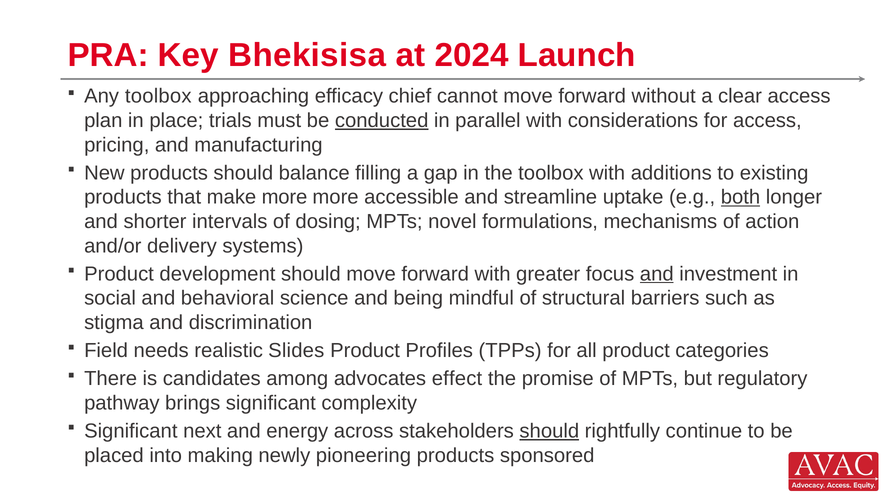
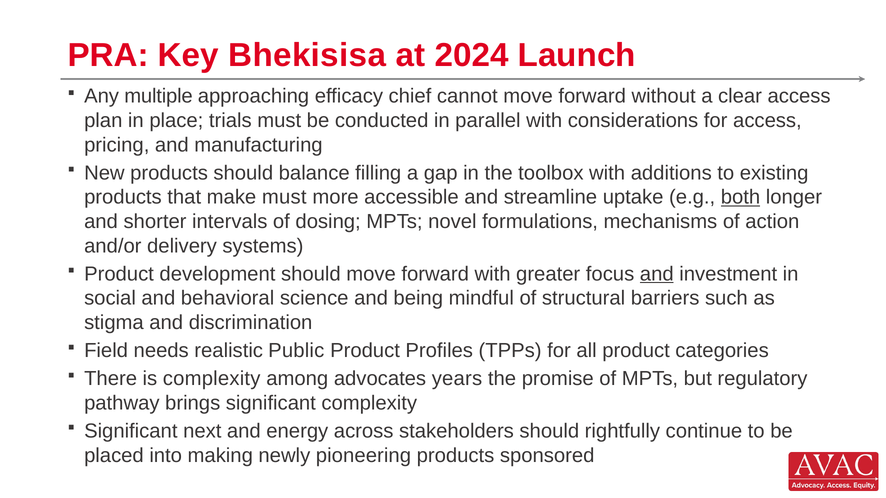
Any toolbox: toolbox -> multiple (159, 96)
conducted underline: present -> none (382, 121)
make more: more -> must (284, 197)
Slides: Slides -> Public (296, 351)
is candidates: candidates -> complexity (212, 379)
effect: effect -> years (457, 379)
should underline: present -> none (549, 431)
